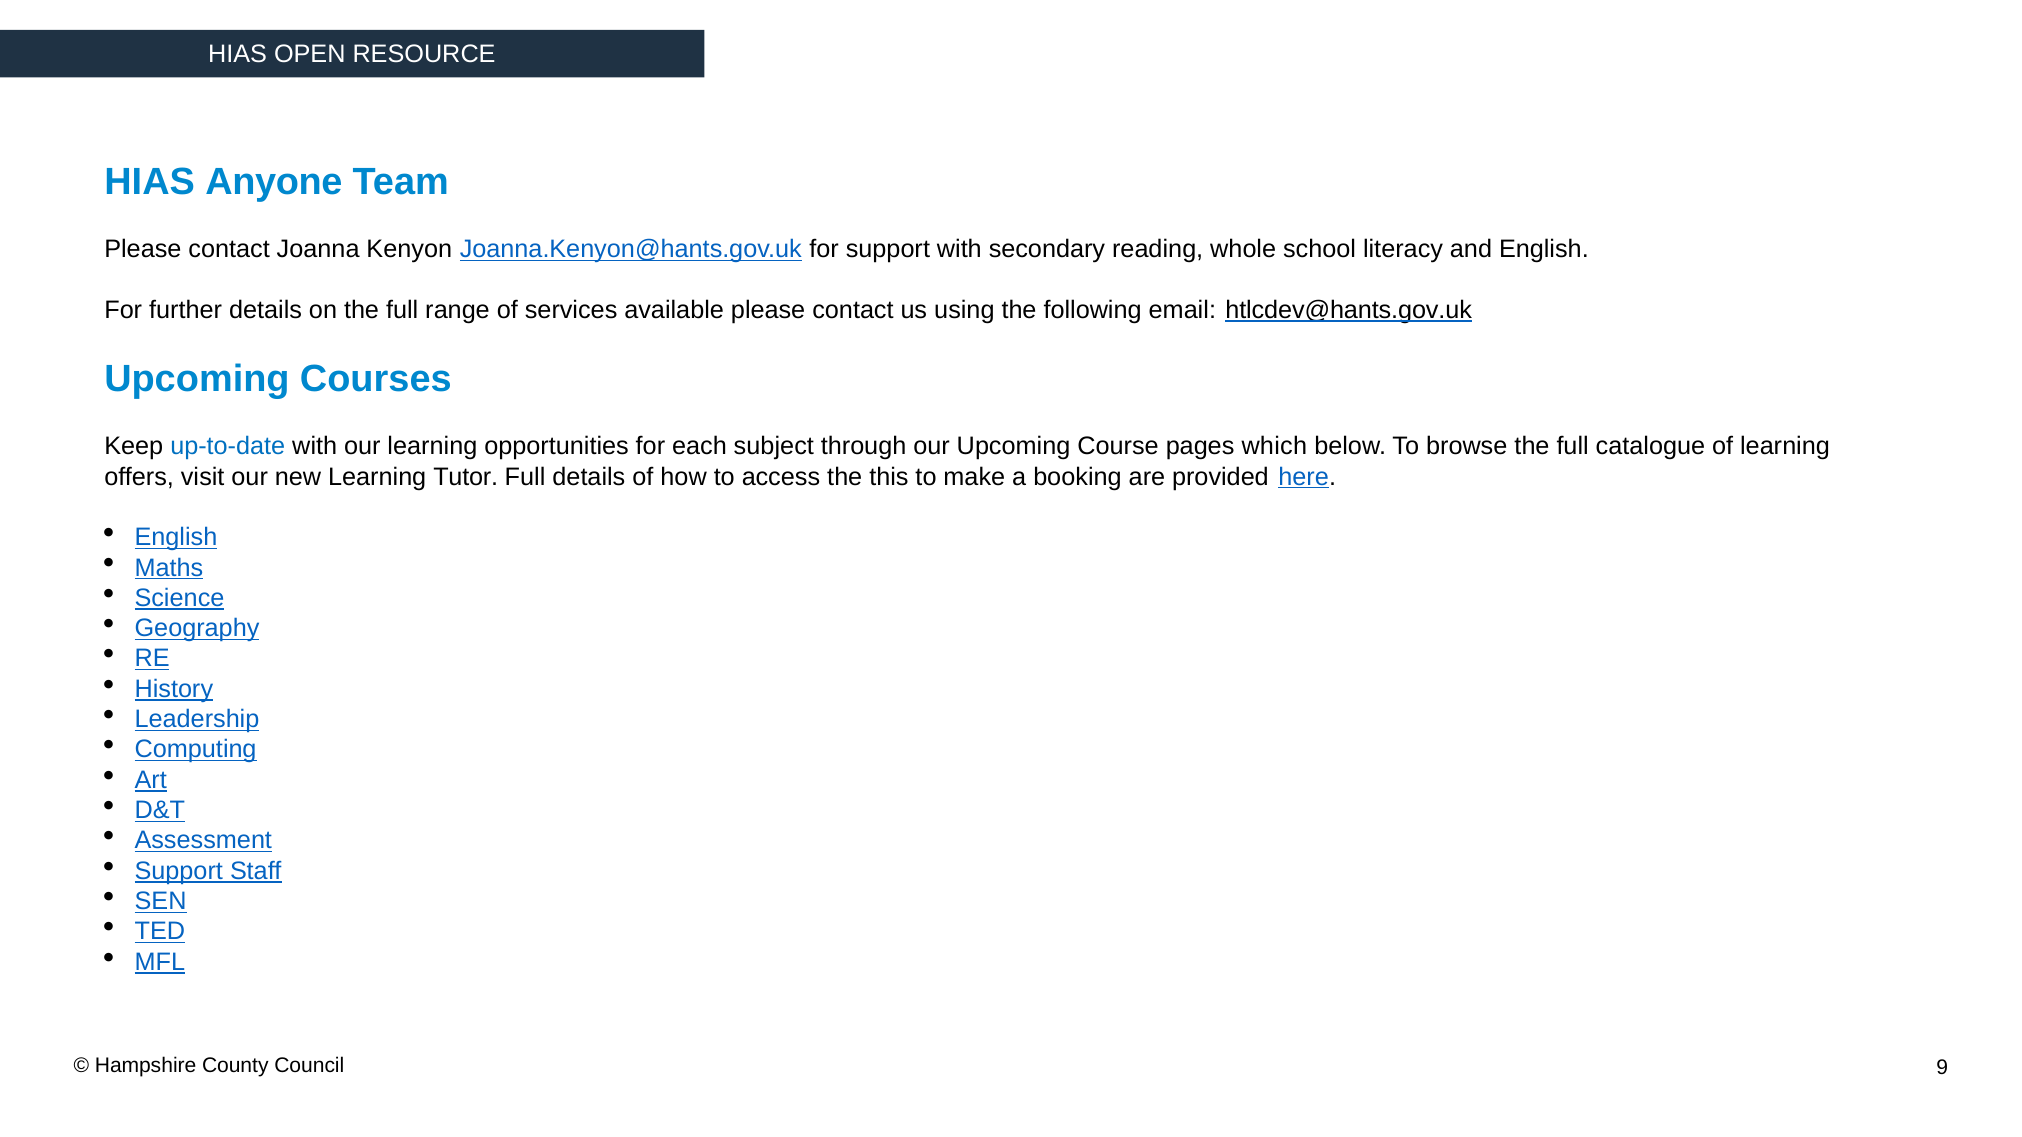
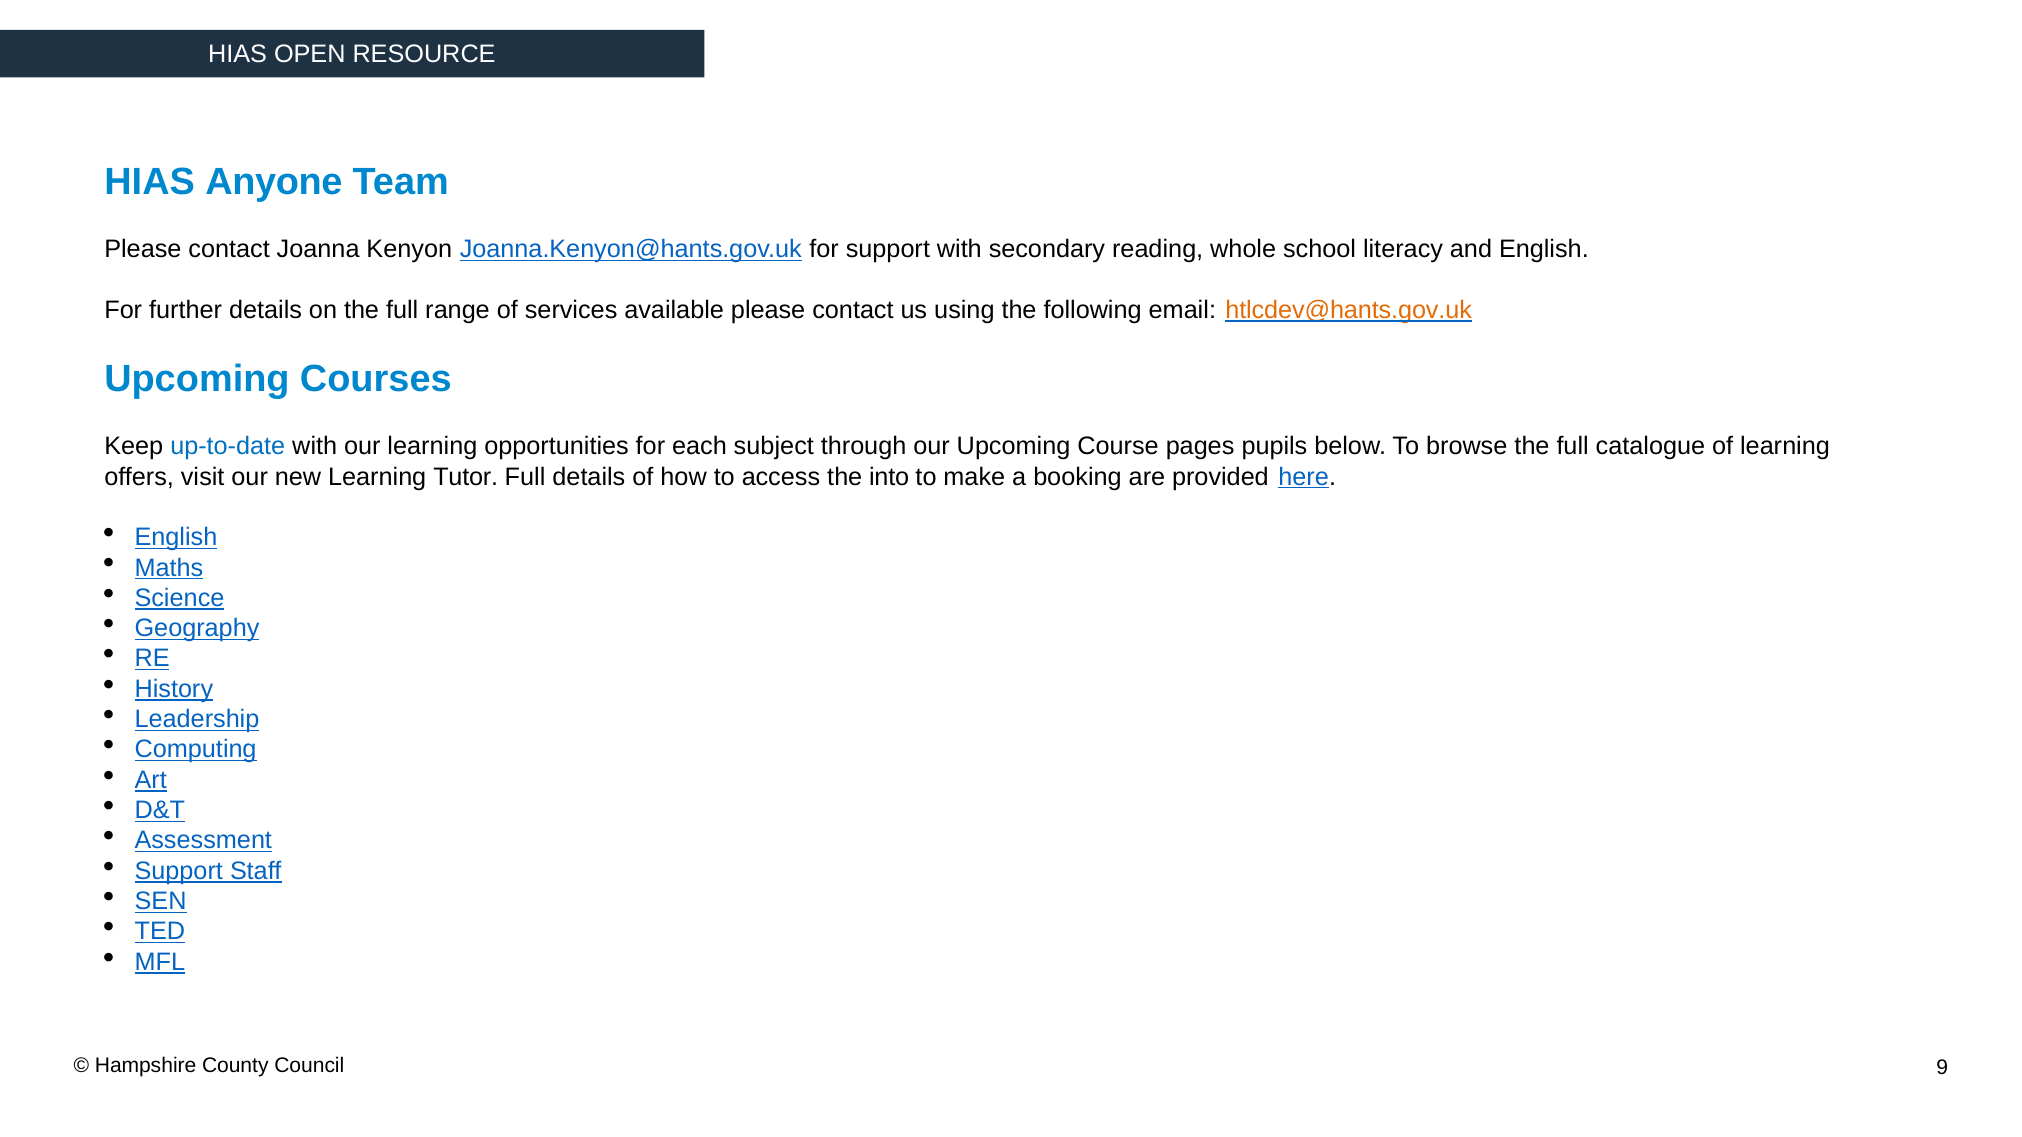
htlcdev@hants.gov.uk colour: black -> orange (1349, 310)
which: which -> pupils (1274, 447)
this: this -> into (889, 477)
